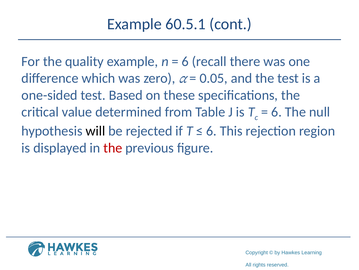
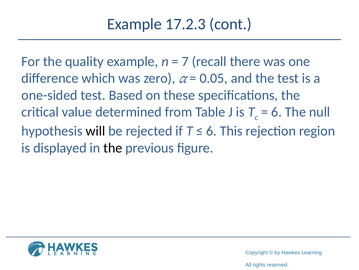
60.5.1: 60.5.1 -> 17.2.3 (186, 24)
6: 6 -> 7 (185, 61)
the colour: red -> black (113, 148)
